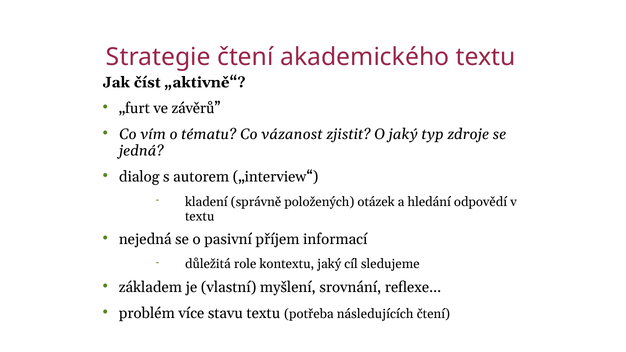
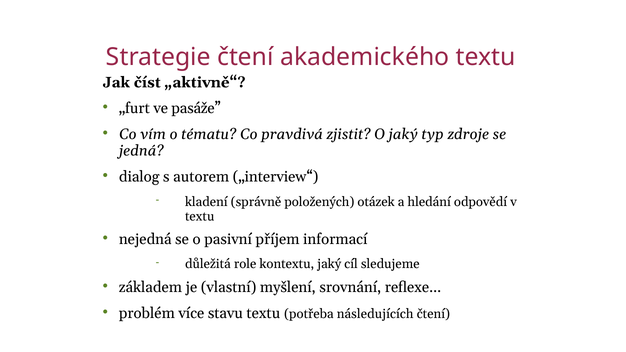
závěrů: závěrů -> pasáže (196, 108)
vázanost: vázanost -> pravdivá (292, 134)
